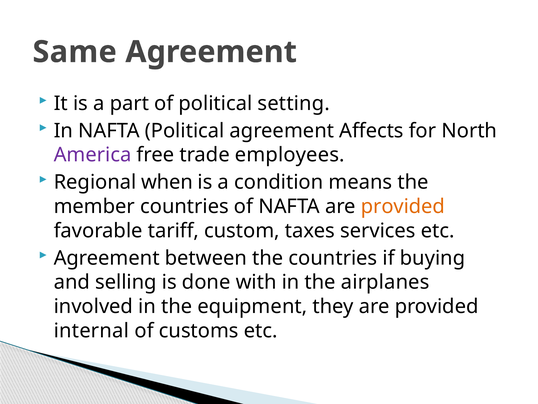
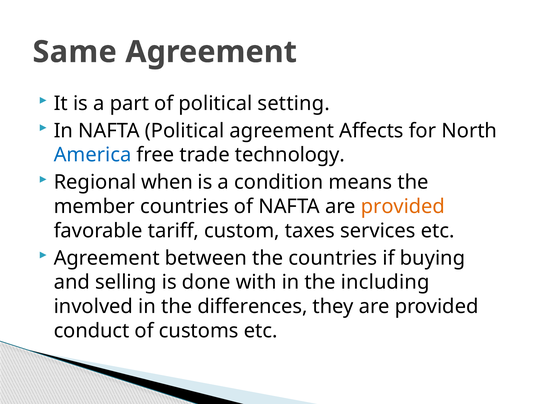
America colour: purple -> blue (93, 155)
employees: employees -> technology (290, 155)
airplanes: airplanes -> including (385, 282)
equipment: equipment -> differences (252, 306)
internal: internal -> conduct (92, 330)
